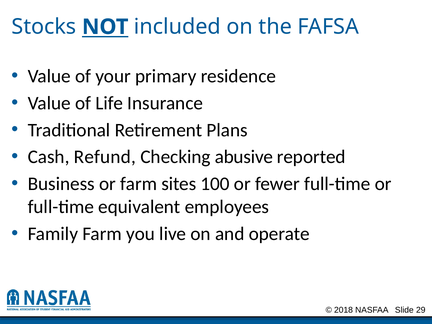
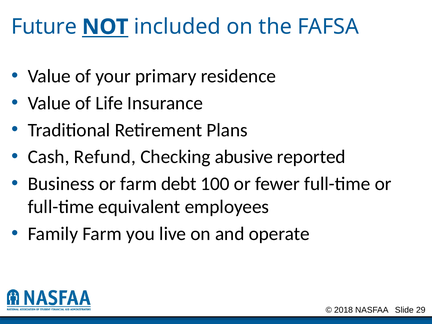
Stocks: Stocks -> Future (44, 27)
sites: sites -> debt (179, 184)
